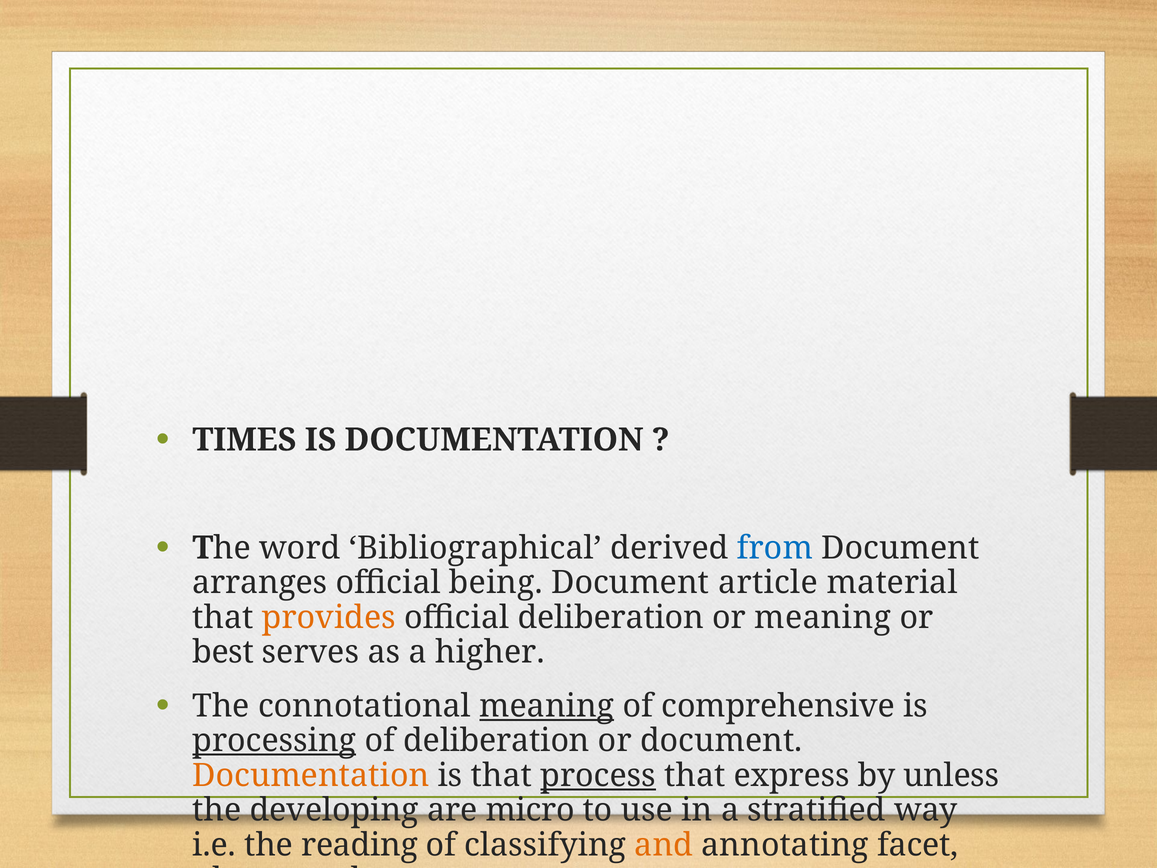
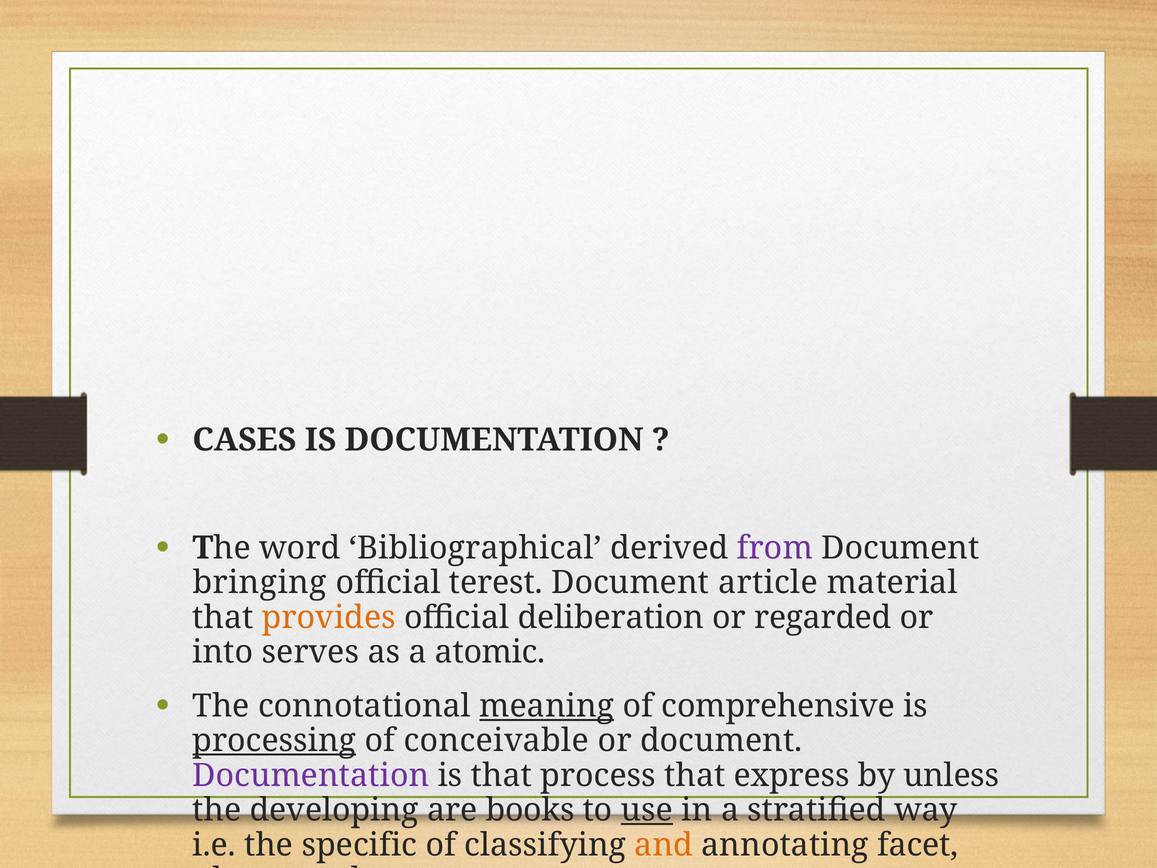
TIMES: TIMES -> CASES (244, 440)
from colour: blue -> purple (775, 548)
arranges: arranges -> bringing (260, 583)
being: being -> terest (496, 583)
or meaning: meaning -> regarded (823, 617)
best: best -> into (223, 652)
higher: higher -> atomic (490, 652)
of deliberation: deliberation -> conceivable (496, 741)
Documentation colour: orange -> purple (311, 775)
process underline: present -> none (598, 775)
micro: micro -> books (530, 810)
use underline: none -> present (647, 810)
reading: reading -> specific (359, 845)
